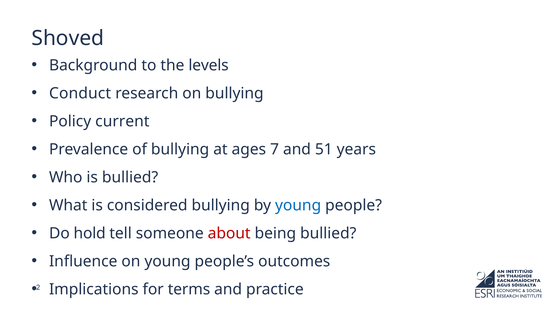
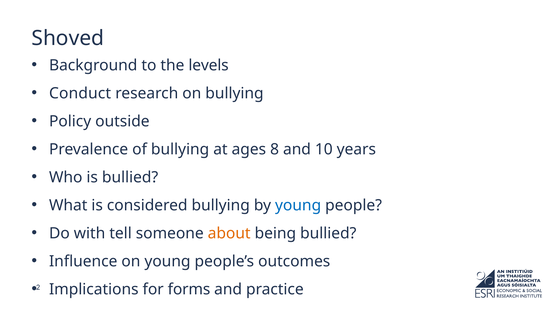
current: current -> outside (122, 121)
7: 7 -> 8 (275, 149)
51: 51 -> 10 (324, 149)
hold: hold -> with (90, 233)
about colour: red -> orange (229, 233)
terms: terms -> forms (189, 289)
